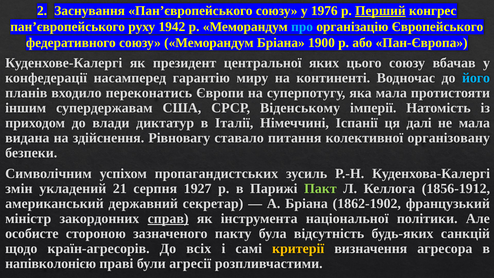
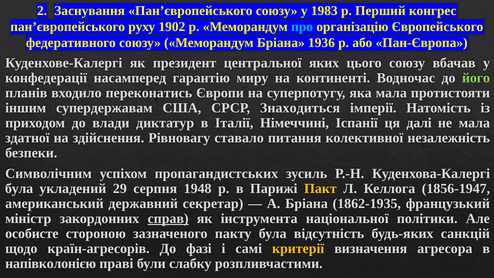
1976: 1976 -> 1983 (324, 11)
Перший underline: present -> none (380, 11)
1942: 1942 -> 1902 (172, 27)
1900: 1900 -> 1936 (321, 43)
його colour: light blue -> light green (476, 78)
Віденському: Віденському -> Знаходиться (300, 108)
видана: видана -> здатної (27, 138)
організовану: організовану -> незалежність (449, 138)
змін: змін -> була (19, 188)
21: 21 -> 29 (120, 188)
1927: 1927 -> 1948 (198, 188)
Пакт colour: light green -> yellow (320, 188)
1856-1912: 1856-1912 -> 1856-1947 (456, 188)
1862-1902: 1862-1902 -> 1862-1935 (367, 203)
всіх: всіх -> фазі (199, 248)
агресії: агресії -> слабку (190, 263)
